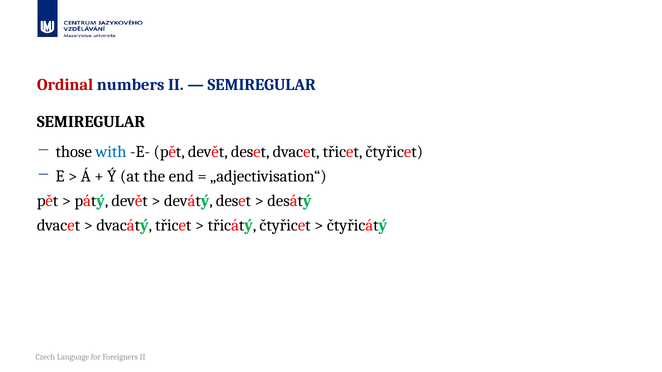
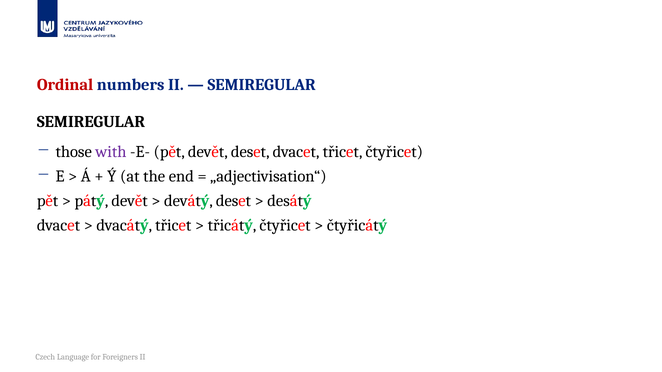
with colour: blue -> purple (111, 152)
